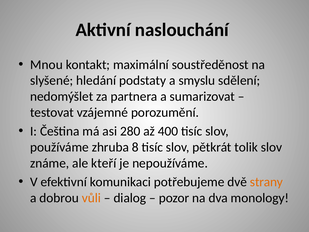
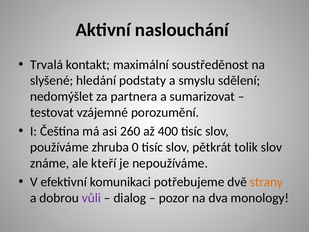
Mnou: Mnou -> Trvalá (47, 65)
280: 280 -> 260 (130, 131)
8: 8 -> 0 (135, 147)
vůli colour: orange -> purple (91, 198)
